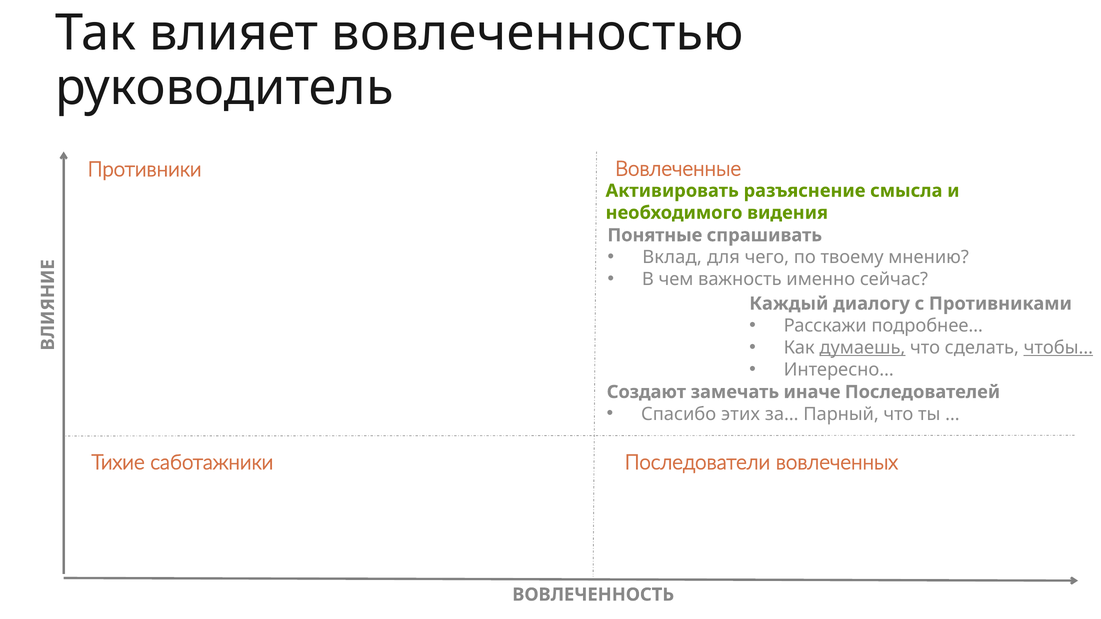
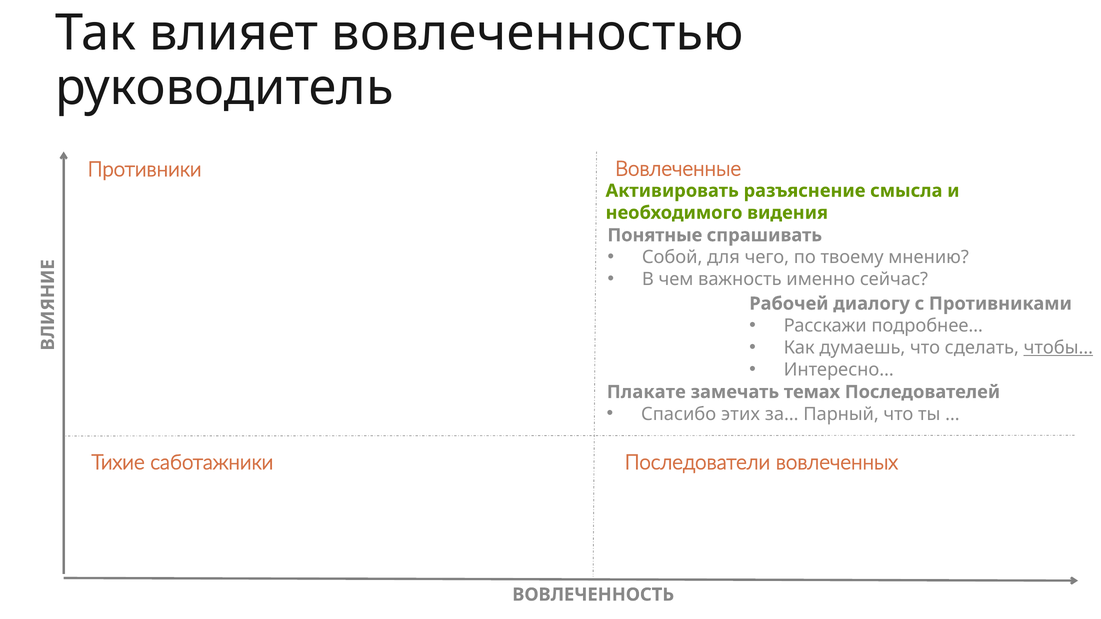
Вклад: Вклад -> Собой (672, 257)
Каждый: Каждый -> Рабочей (789, 304)
думаешь underline: present -> none (862, 348)
Создают: Создают -> Плакате (646, 392)
иначе: иначе -> темах (812, 392)
